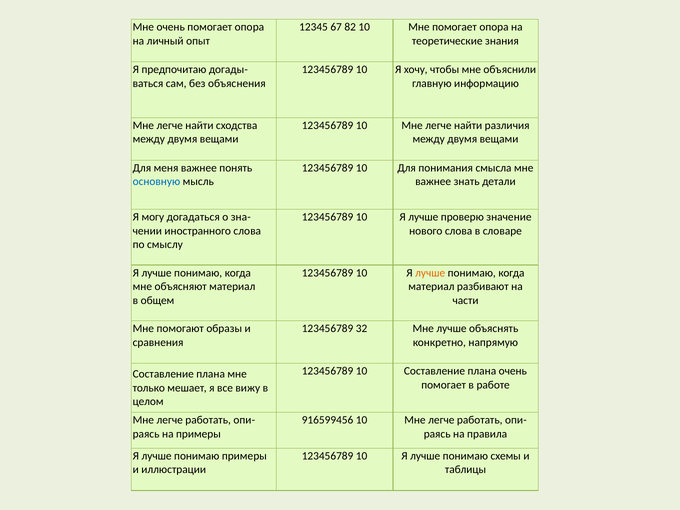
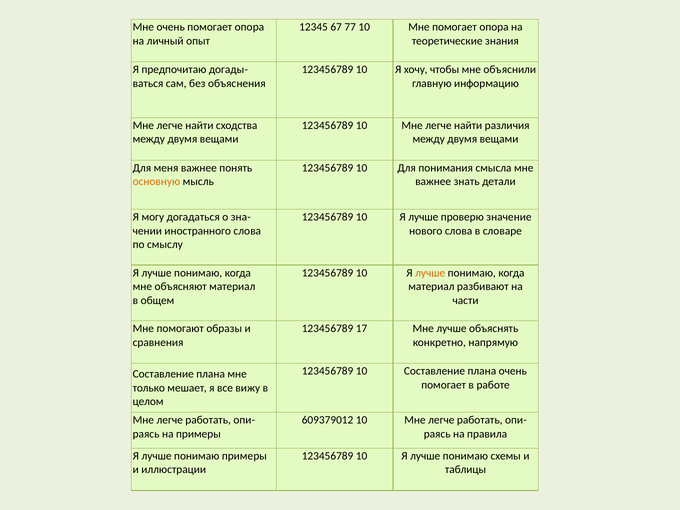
82: 82 -> 77 (350, 27)
основную colour: blue -> orange (156, 182)
32: 32 -> 17 (362, 329)
916599456: 916599456 -> 609379012 (328, 420)
